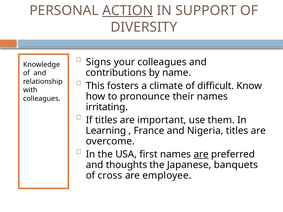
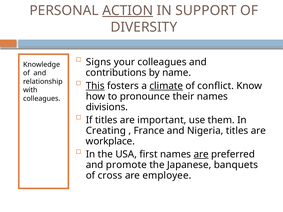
This underline: none -> present (95, 86)
climate underline: none -> present (166, 86)
difficult: difficult -> conflict (216, 86)
irritating: irritating -> divisions (107, 107)
Learning: Learning -> Creating (106, 131)
overcome: overcome -> workplace (110, 141)
thoughts: thoughts -> promote (126, 165)
